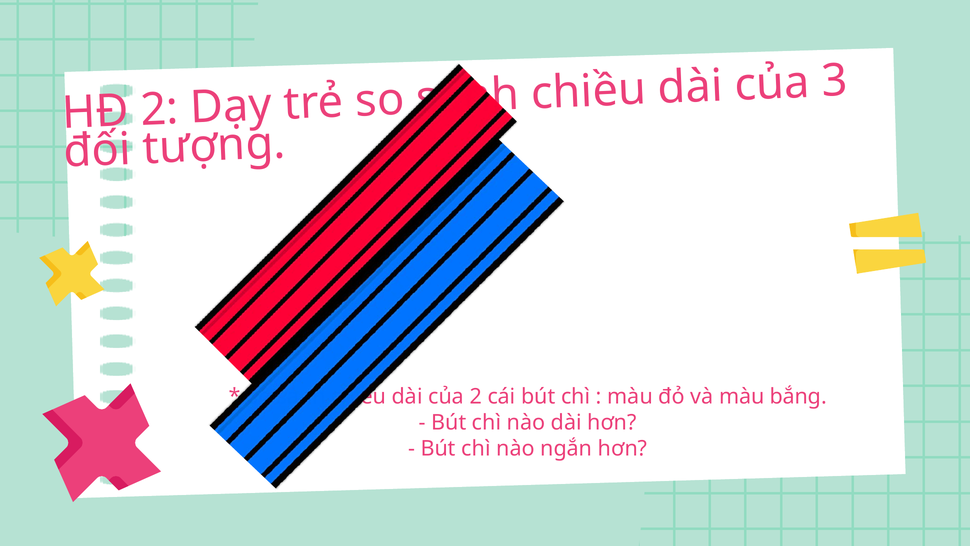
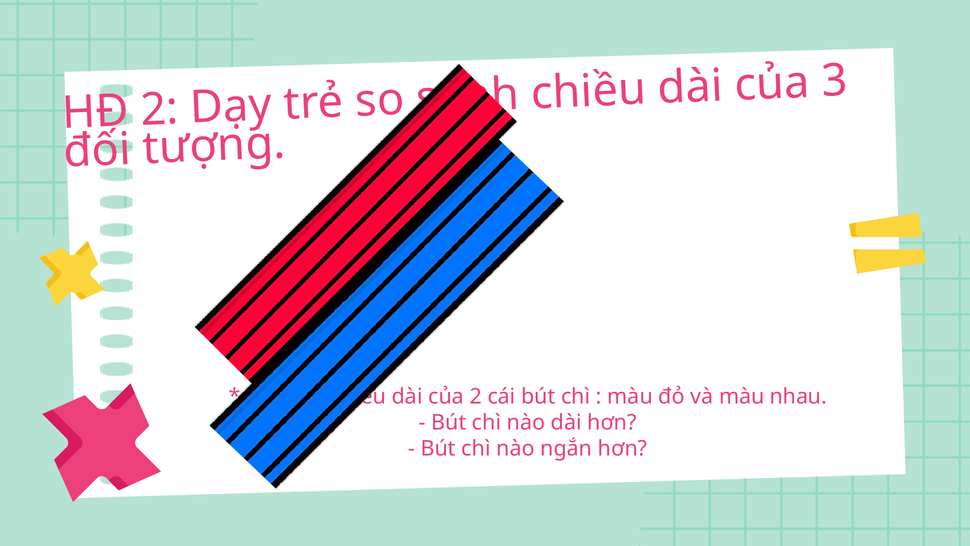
bắng: bắng -> nhau (798, 396)
